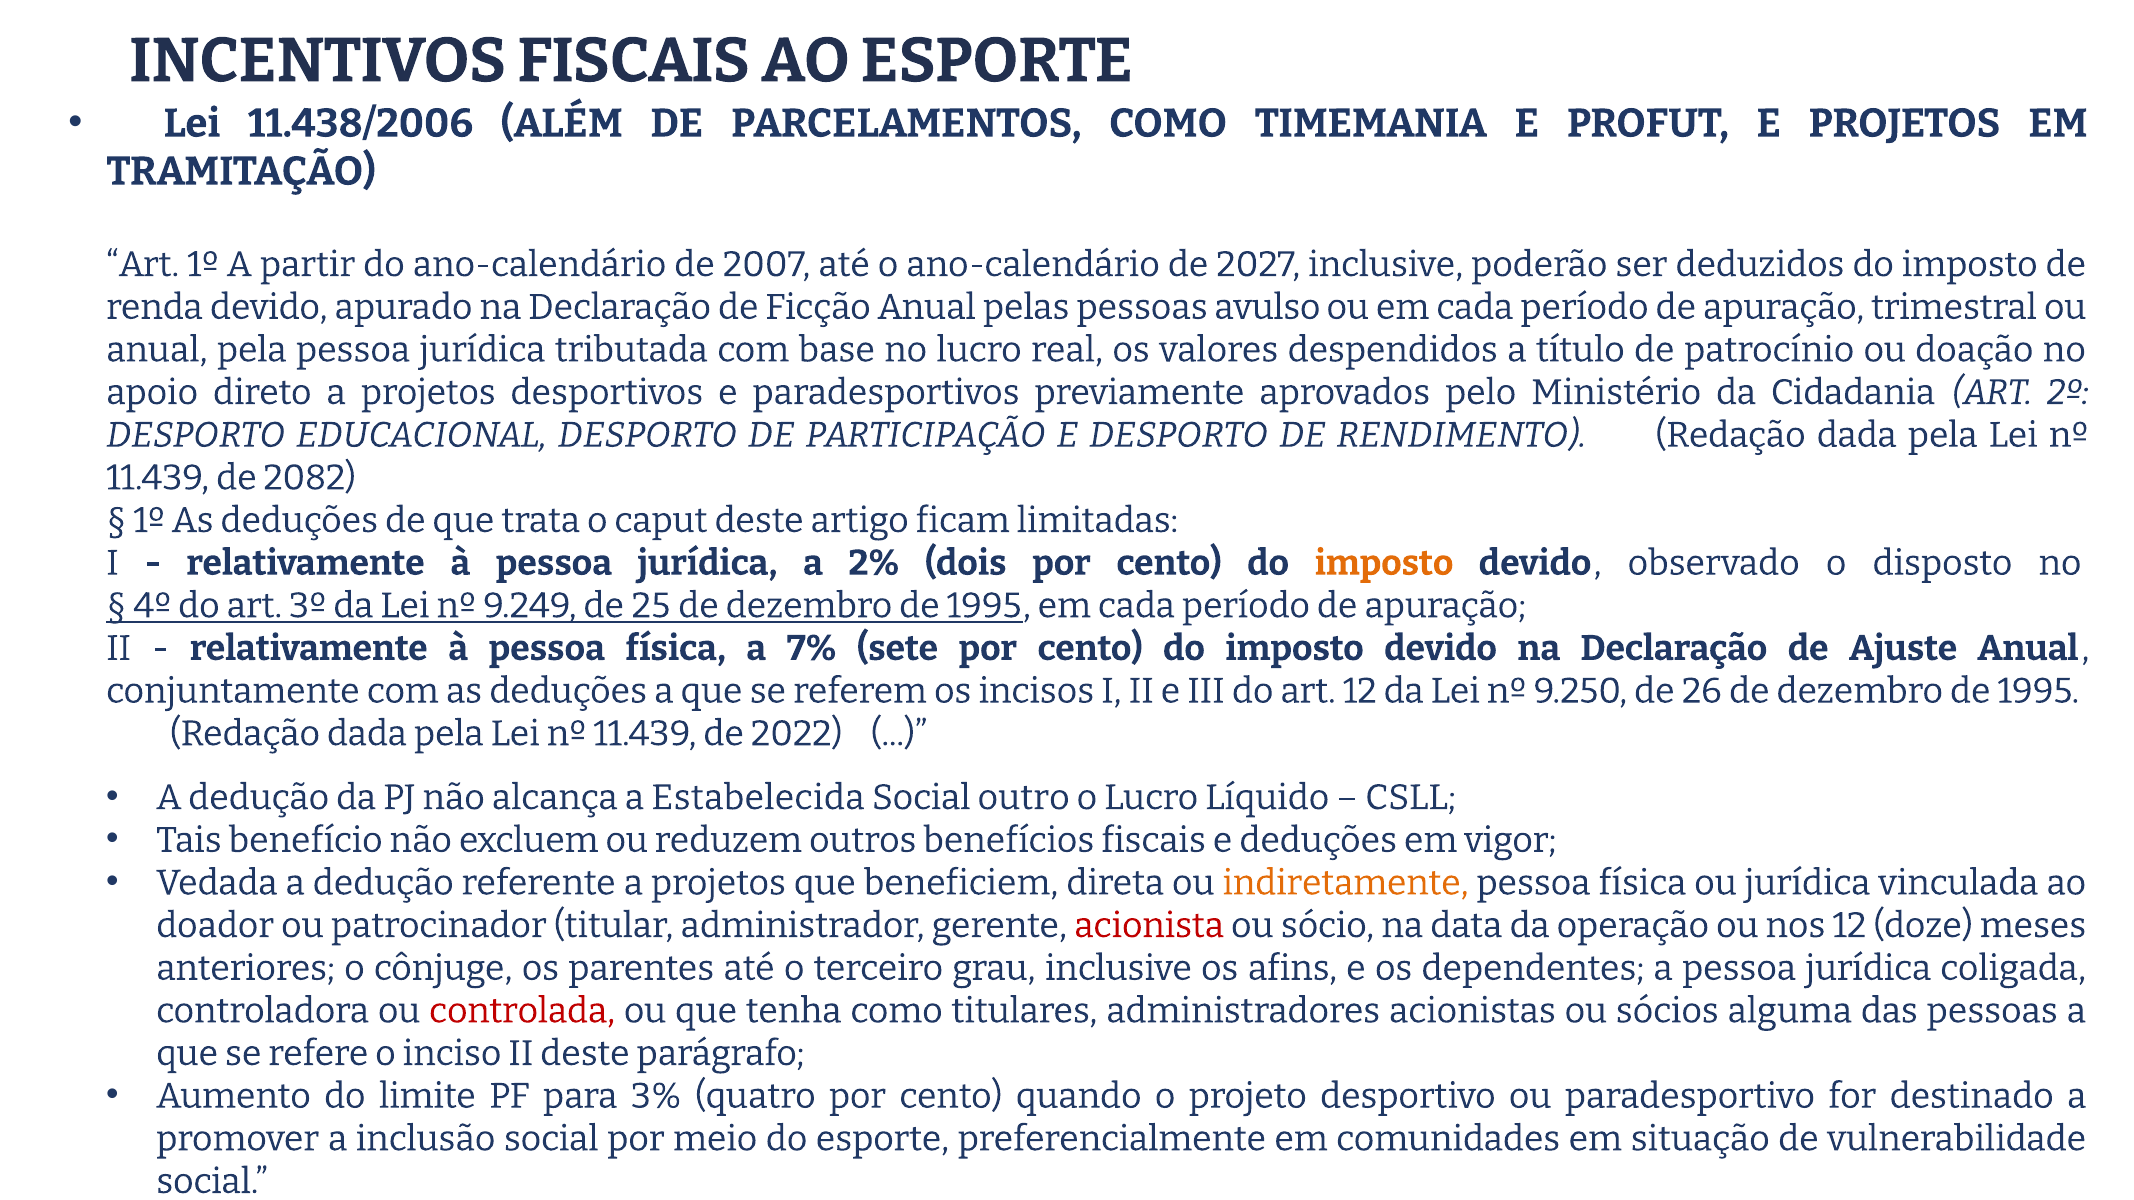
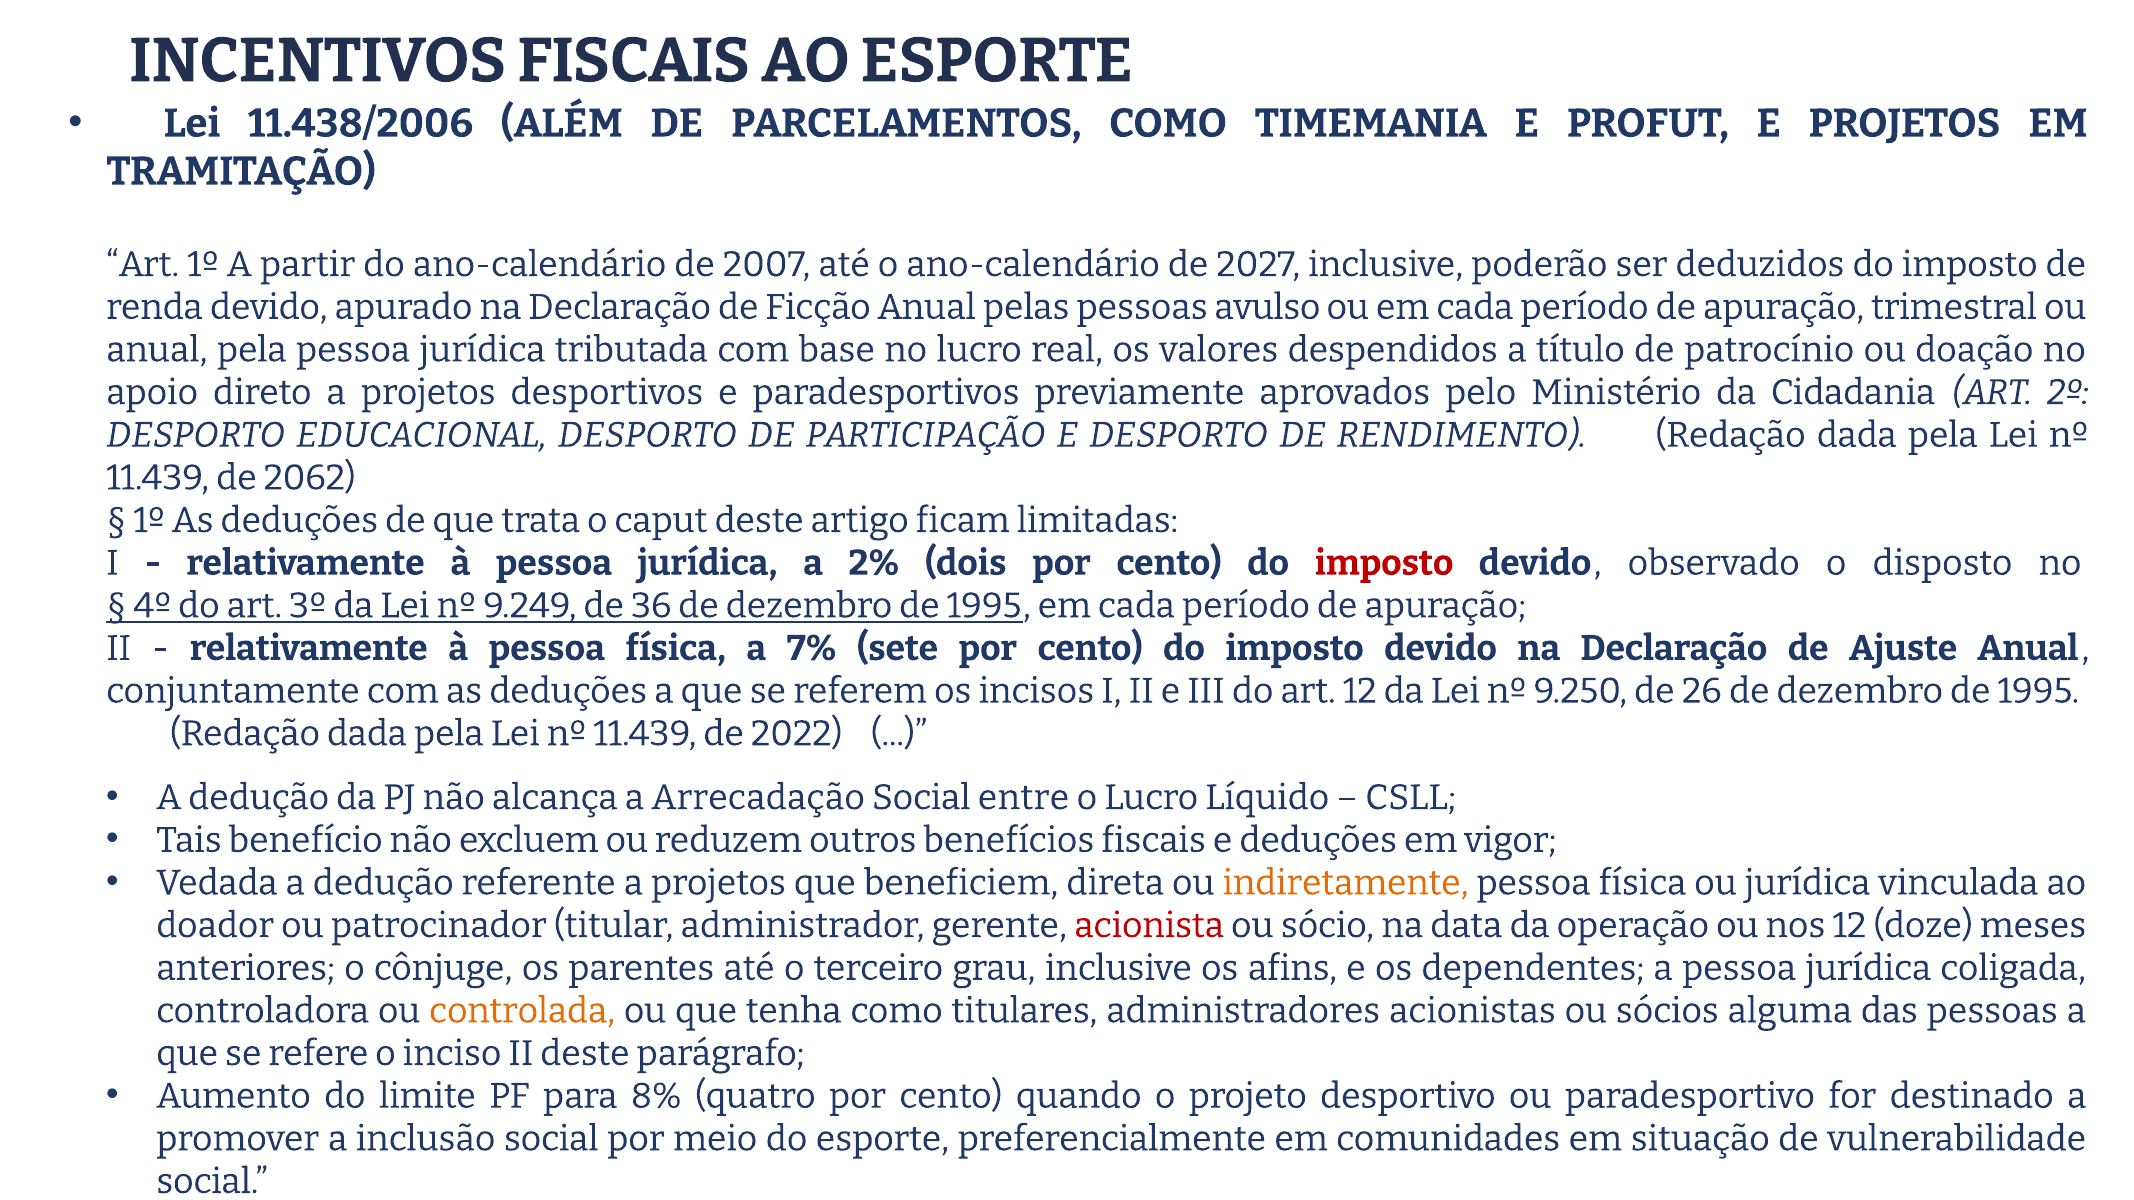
2082: 2082 -> 2062 (310, 478)
imposto colour: orange -> red (1384, 563)
25: 25 -> 36 (651, 606)
Estabelecida: Estabelecida -> Arrecadação (758, 798)
outro: outro -> entre (1023, 798)
controlada colour: red -> orange (522, 1011)
3%: 3% -> 8% (656, 1096)
